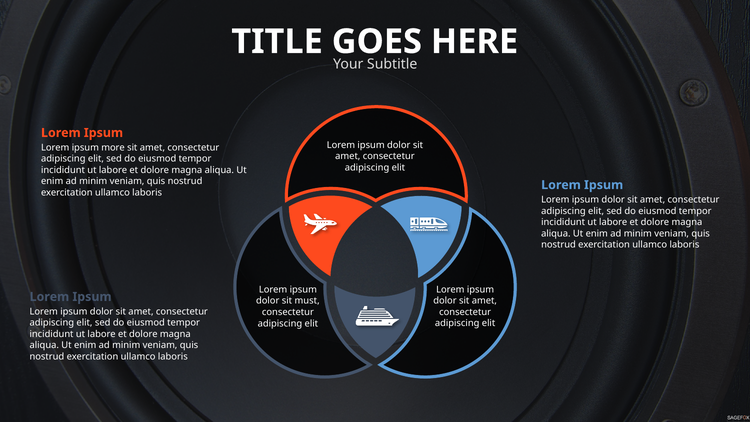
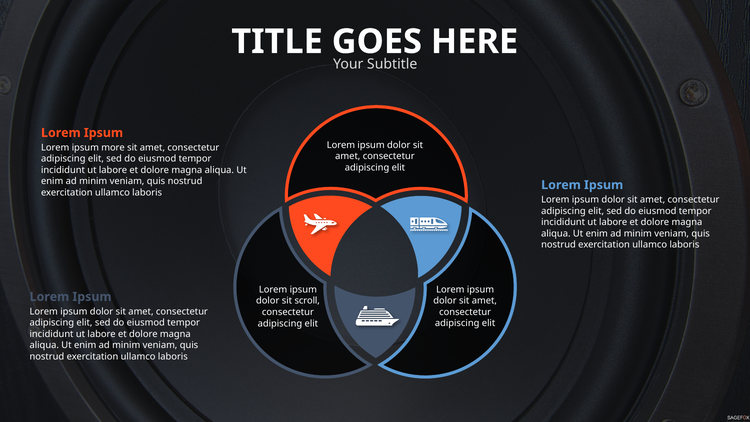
must: must -> scroll (307, 301)
